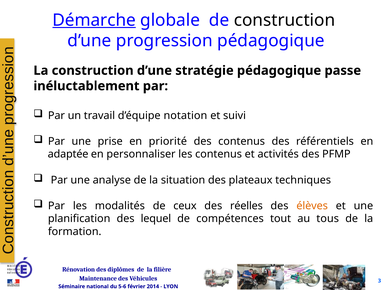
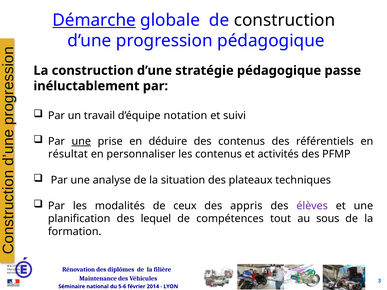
une underline: none -> present (81, 141)
priorité: priorité -> déduire (168, 141)
adaptée: adaptée -> résultat (68, 154)
réelles: réelles -> appris (246, 206)
élèves colour: orange -> purple (312, 206)
tous: tous -> sous (328, 219)
